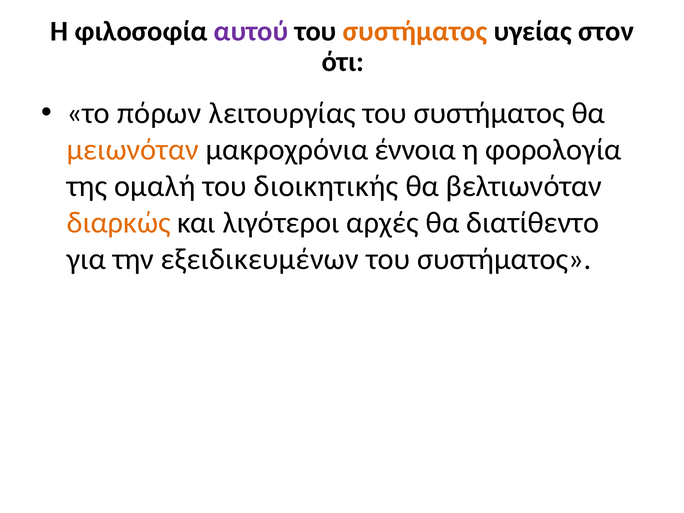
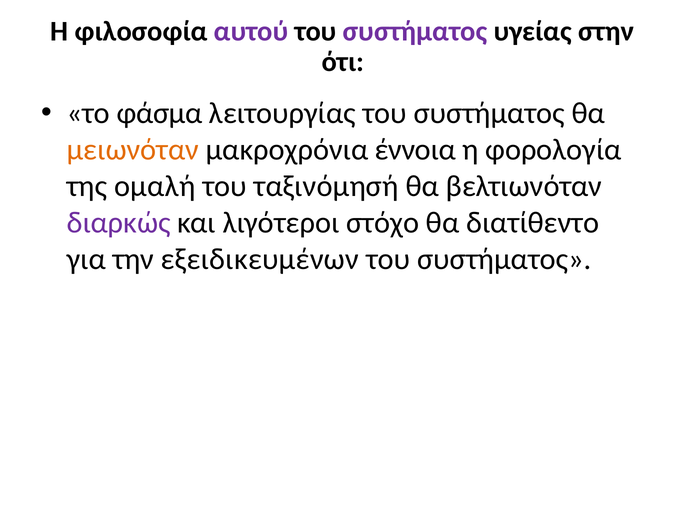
συστήματος colour: orange -> purple (415, 31)
στον: στον -> στην (606, 31)
πόρων: πόρων -> φάσμα (160, 113)
διοικητικής: διοικητικής -> ταξινόμησή (326, 186)
διαρκώς colour: orange -> purple (119, 223)
αρχές: αρχές -> στόχο (383, 223)
